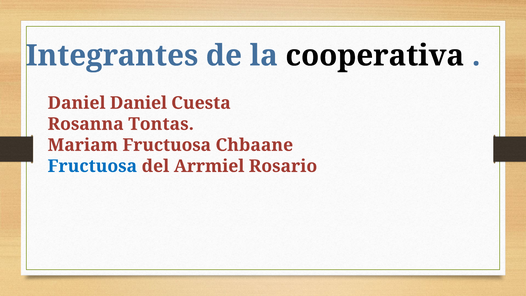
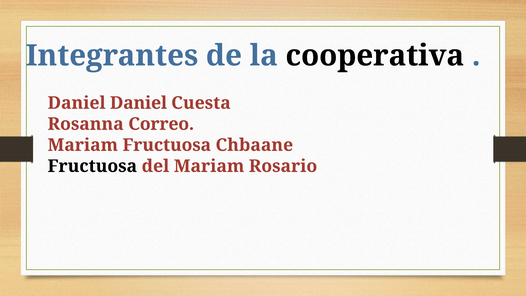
Tontas: Tontas -> Correo (161, 124)
Fructuosa colour: blue -> black (92, 166)
del Arrmiel: Arrmiel -> Mariam (209, 166)
